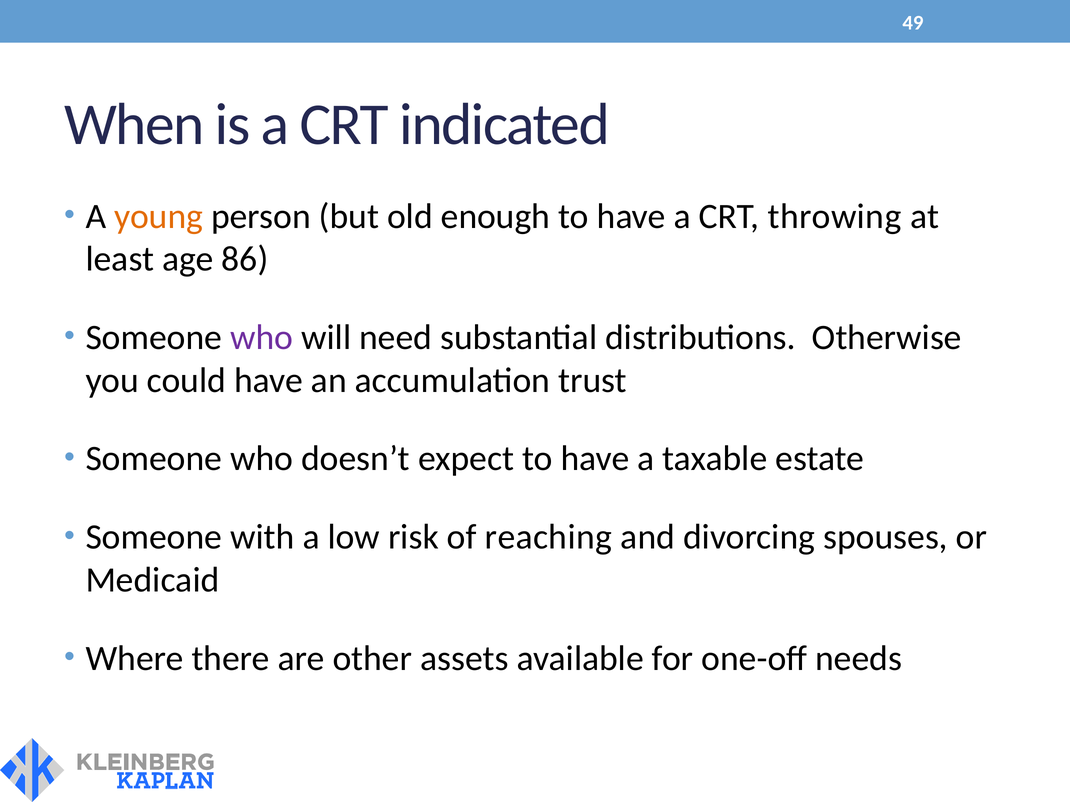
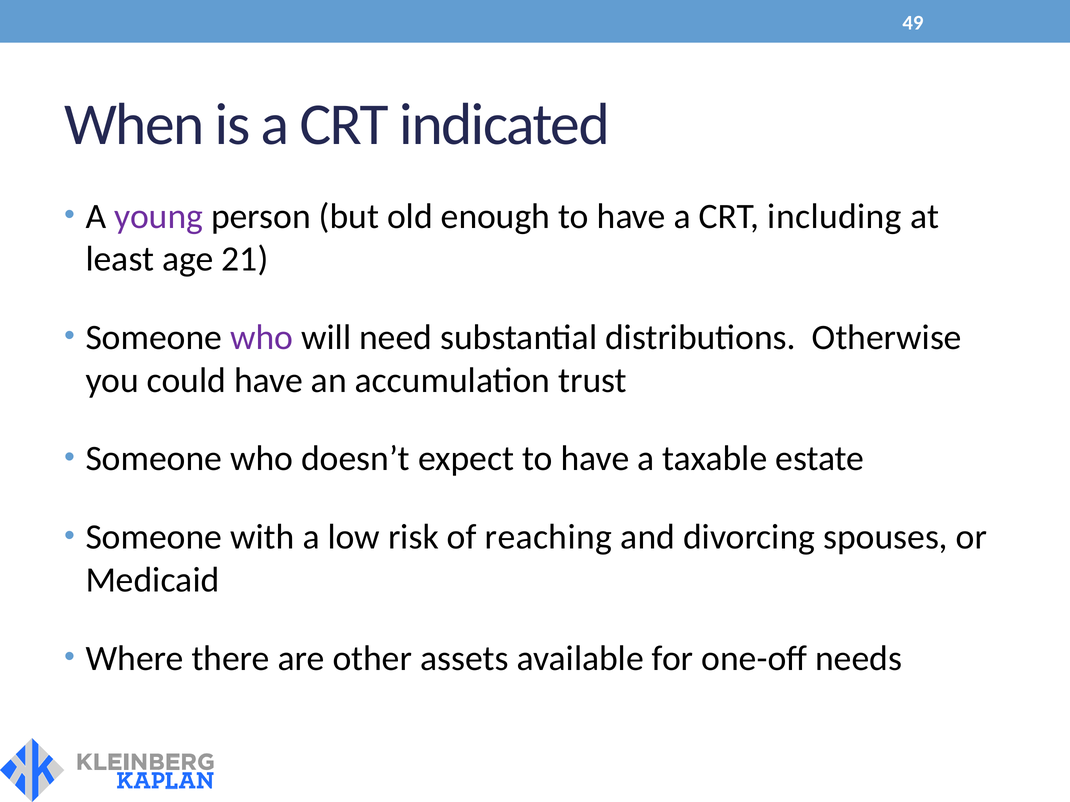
young colour: orange -> purple (159, 217)
throwing: throwing -> including (835, 217)
86: 86 -> 21 (245, 259)
